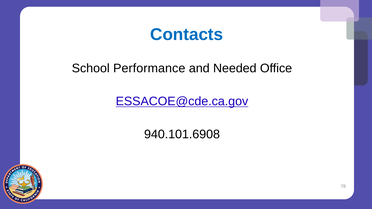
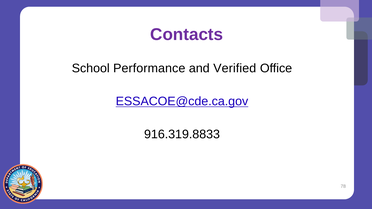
Contacts colour: blue -> purple (187, 34)
Needed: Needed -> Verified (235, 68)
940.101.6908: 940.101.6908 -> 916.319.8833 (182, 134)
